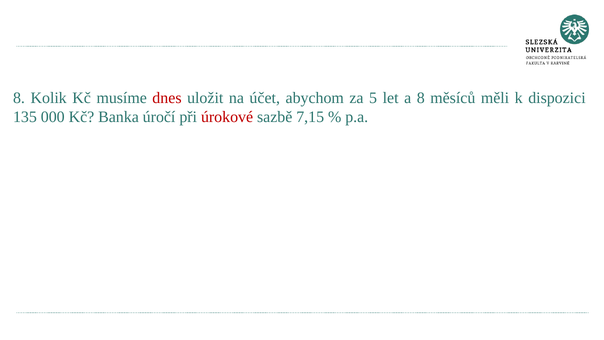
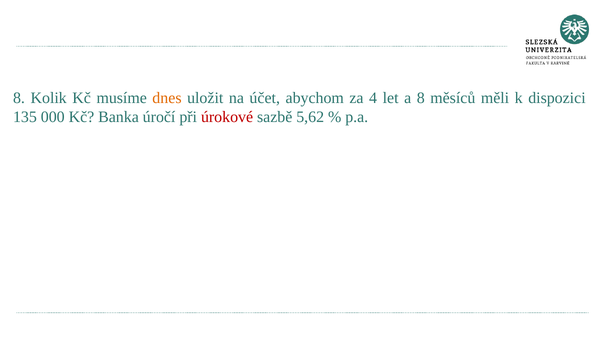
dnes colour: red -> orange (167, 98)
5: 5 -> 4 (373, 98)
7,15: 7,15 -> 5,62 (310, 117)
